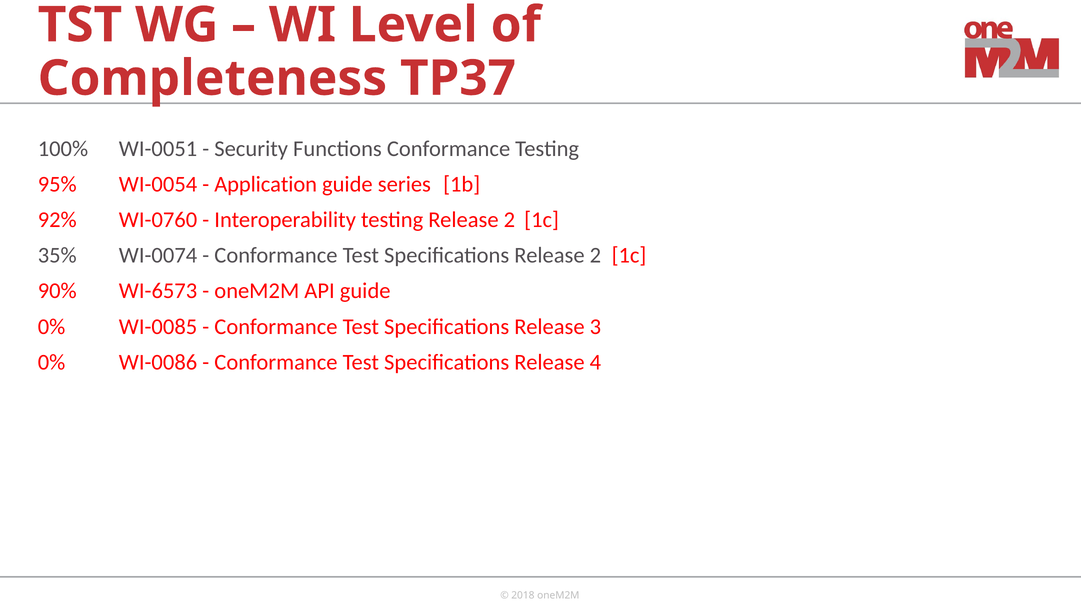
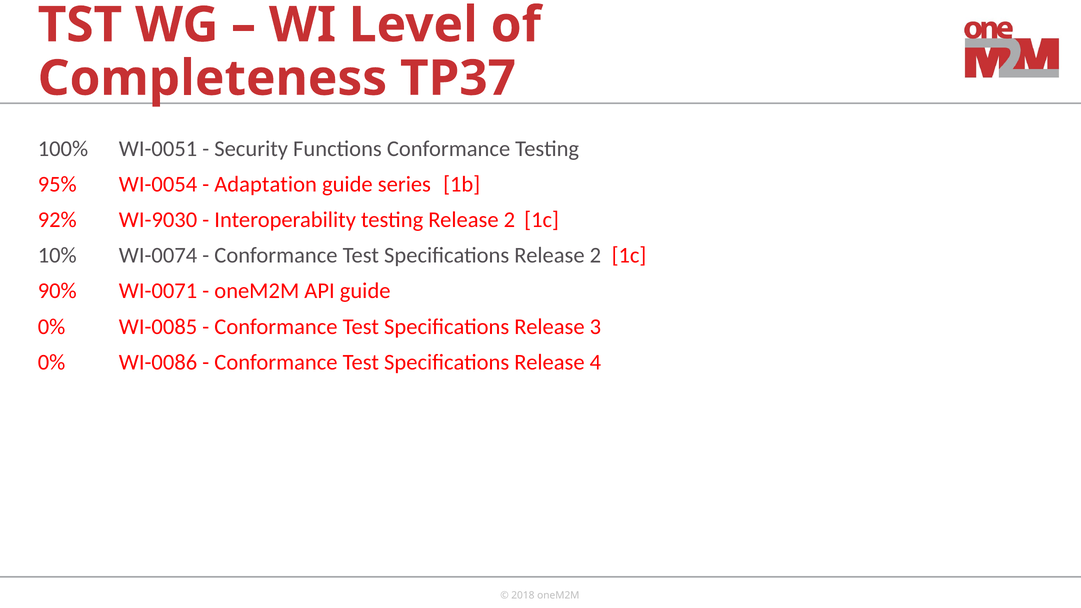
Application: Application -> Adaptation (266, 184)
WI-0760: WI-0760 -> WI-9030 (158, 220)
35%: 35% -> 10% (57, 255)
WI-6573: WI-6573 -> WI-0071 (158, 291)
